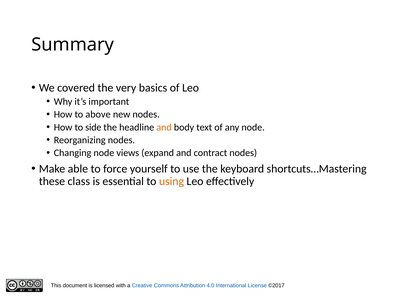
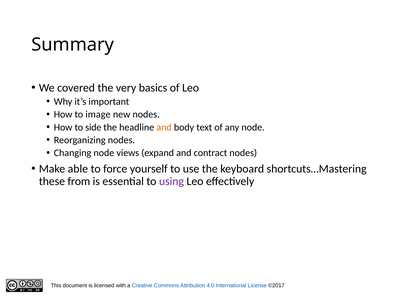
above: above -> image (98, 114)
class: class -> from (79, 181)
using colour: orange -> purple (171, 181)
